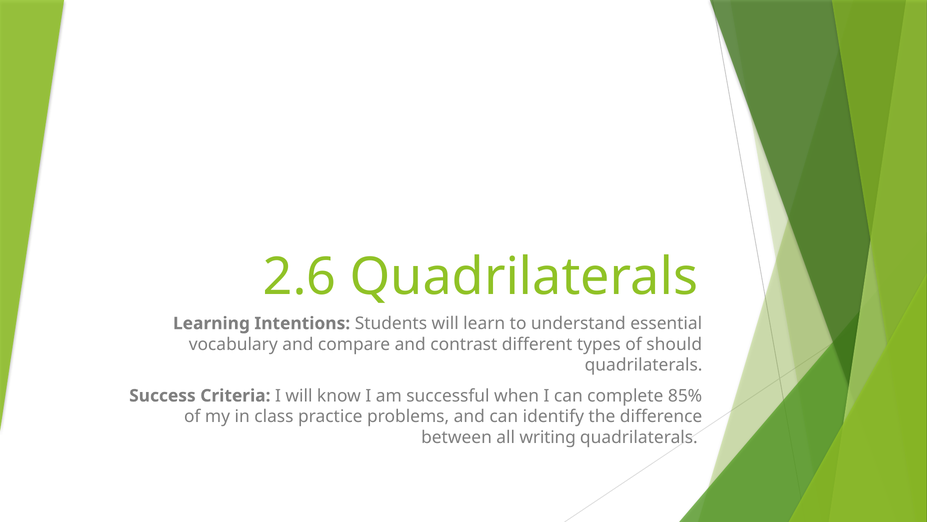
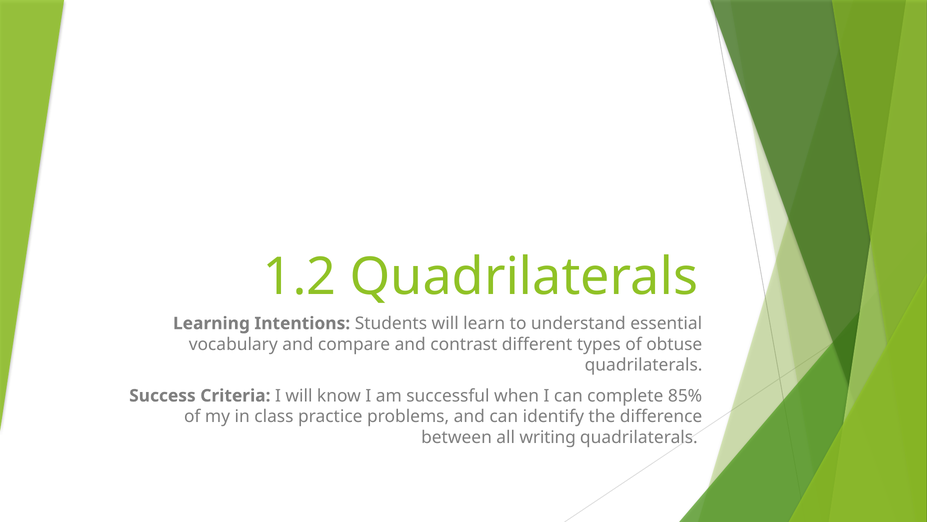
2.6: 2.6 -> 1.2 (300, 277)
should: should -> obtuse (674, 344)
